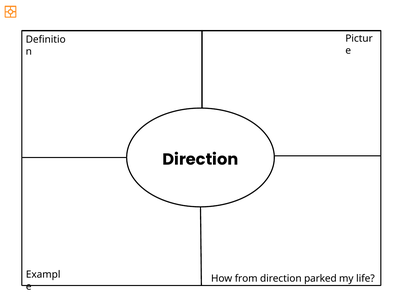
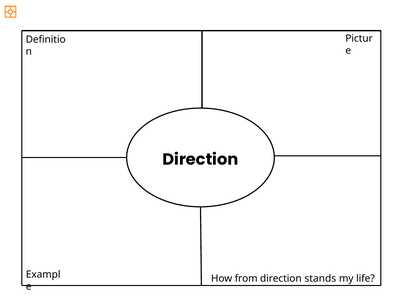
parked: parked -> stands (320, 278)
